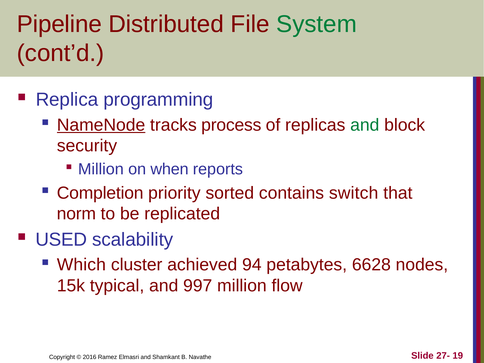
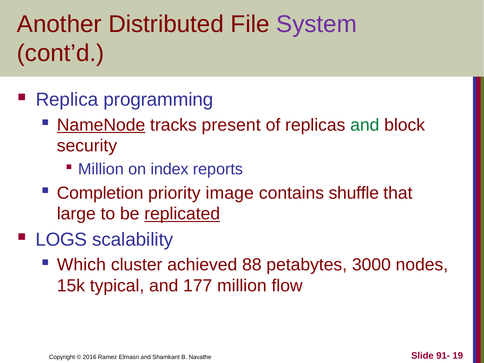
Pipeline: Pipeline -> Another (59, 24)
System colour: green -> purple (317, 24)
process: process -> present (231, 125)
when: when -> index (170, 169)
sorted: sorted -> image (230, 193)
switch: switch -> shuffle (354, 193)
norm: norm -> large (76, 214)
replicated underline: none -> present (182, 214)
USED: USED -> LOGS (61, 240)
94: 94 -> 88 (252, 265)
6628: 6628 -> 3000 (371, 265)
997: 997 -> 177 (198, 286)
27-: 27- -> 91- (443, 356)
